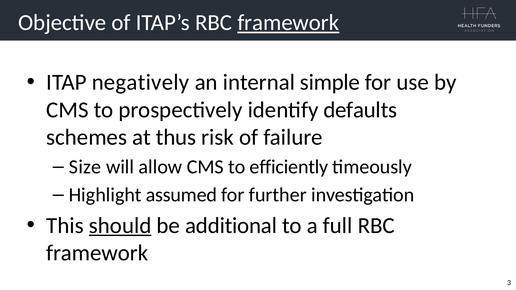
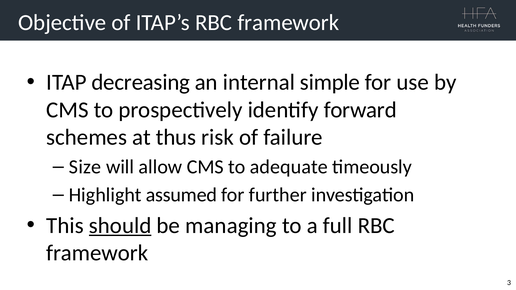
framework underline: present -> none (288, 23)
negatively: negatively -> decreasing (141, 82)
defaults: defaults -> forward (360, 110)
efficiently: efficiently -> adequate (289, 167)
additional: additional -> managing (231, 226)
